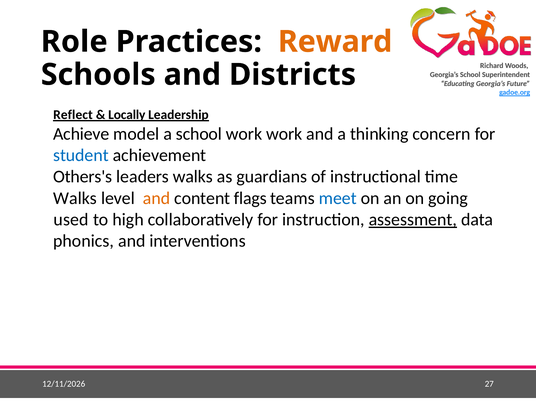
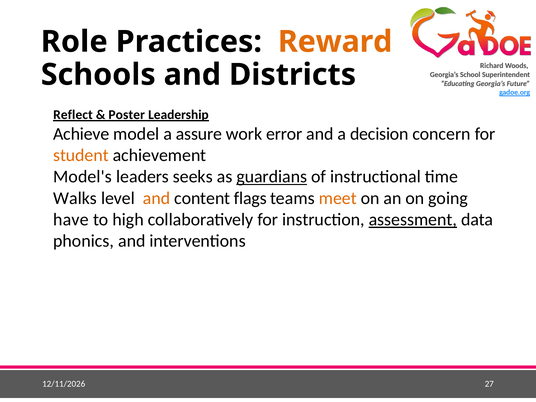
Locally: Locally -> Poster (127, 115)
a school: school -> assure (199, 134)
work work: work -> error (284, 134)
thinking: thinking -> decision (379, 134)
student colour: blue -> orange (81, 155)
Others's: Others's -> Model's (83, 177)
leaders walks: walks -> seeks (193, 177)
guardians underline: none -> present (272, 177)
meet colour: blue -> orange (338, 198)
used: used -> have (71, 220)
